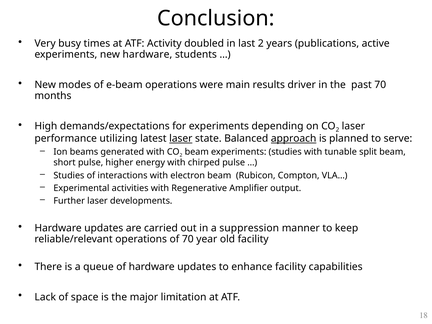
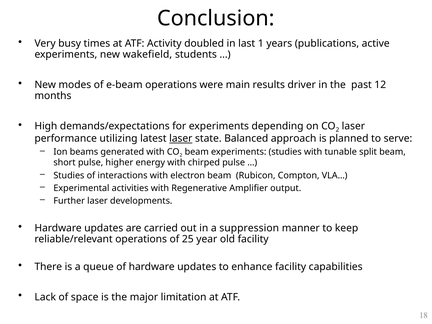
last 2: 2 -> 1 (261, 44)
new hardware: hardware -> wakefield (147, 55)
past 70: 70 -> 12 (380, 85)
approach underline: present -> none (294, 139)
of 70: 70 -> 25 (188, 239)
